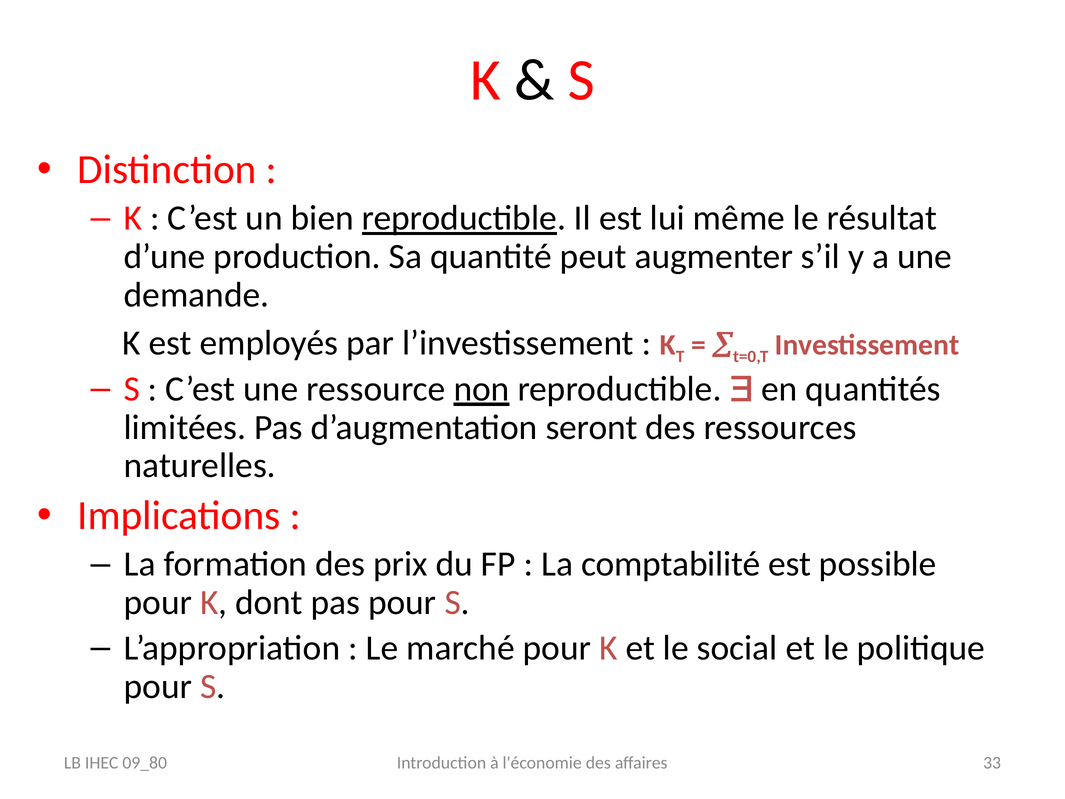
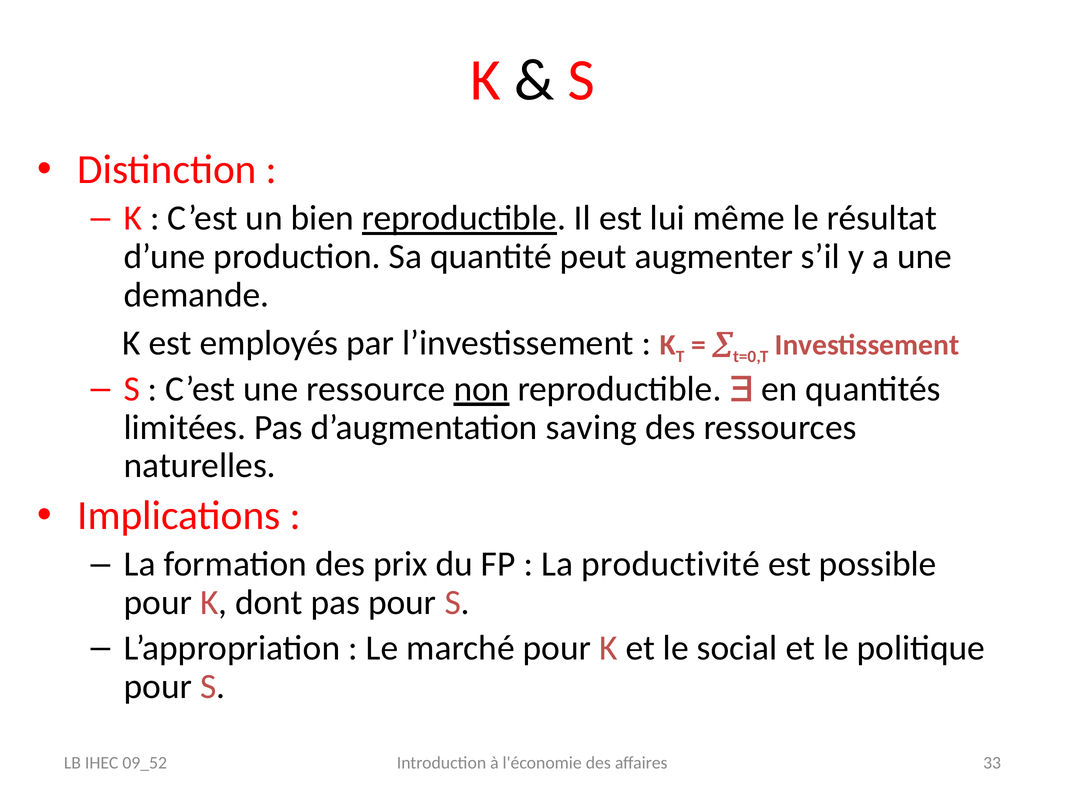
seront: seront -> saving (591, 427)
comptabilité: comptabilité -> productivité (670, 564)
09_80: 09_80 -> 09_52 (145, 763)
